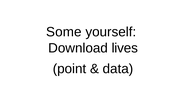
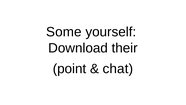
lives: lives -> their (125, 48)
data: data -> chat (118, 69)
